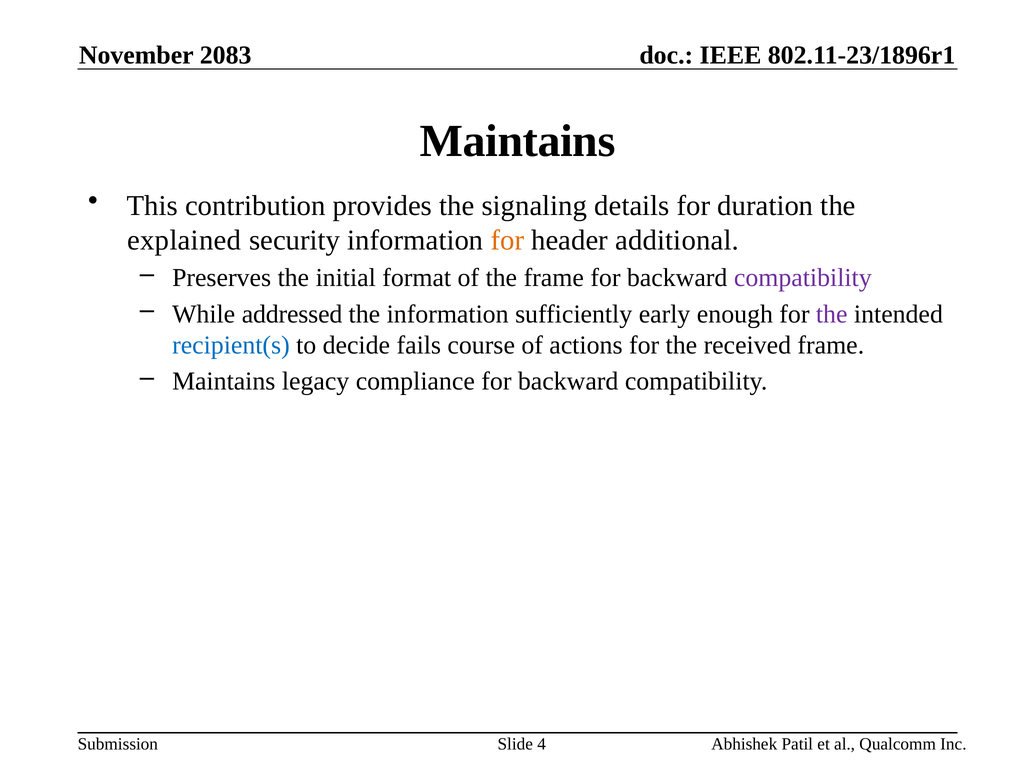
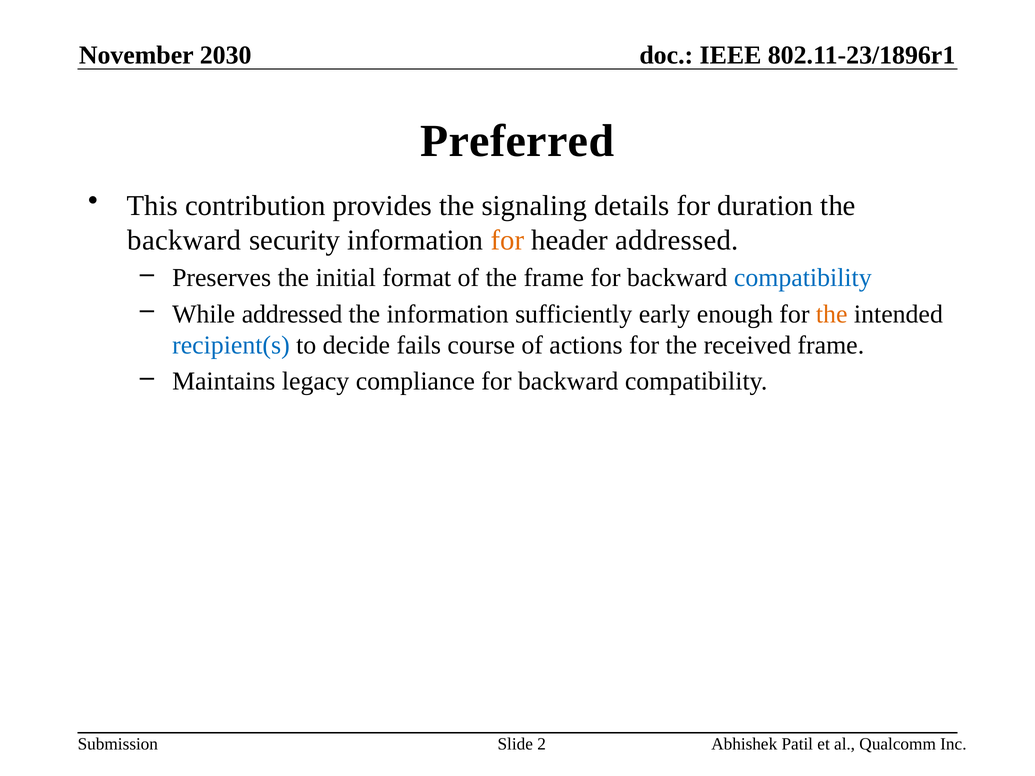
2083: 2083 -> 2030 (226, 55)
Maintains: Maintains -> Preferred (517, 141)
explained: explained -> backward (184, 240)
header additional: additional -> addressed (677, 240)
compatibility colour: purple -> blue (803, 278)
the colour: purple -> orange (832, 314)
4: 4 -> 2 (542, 744)
